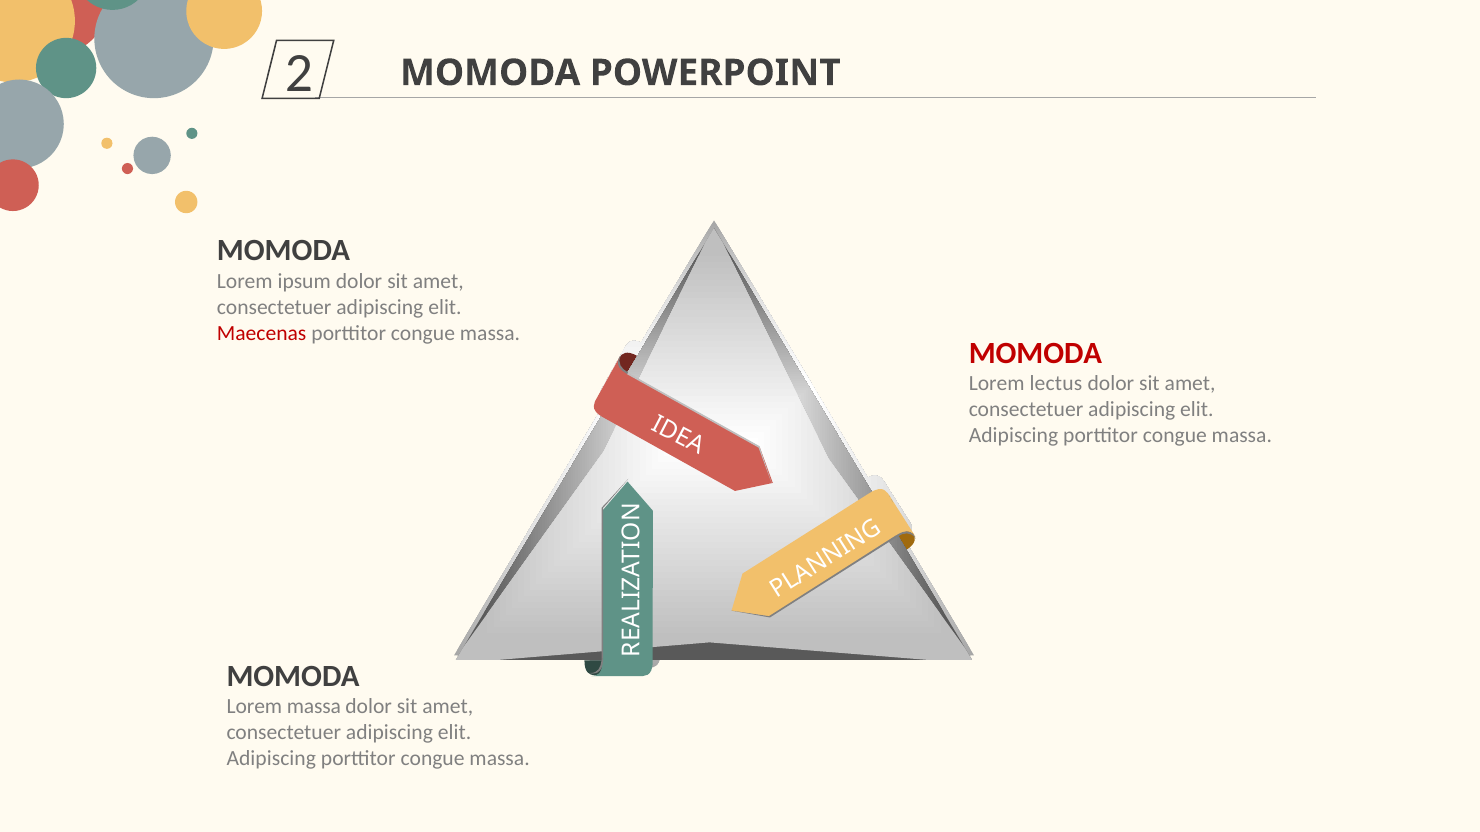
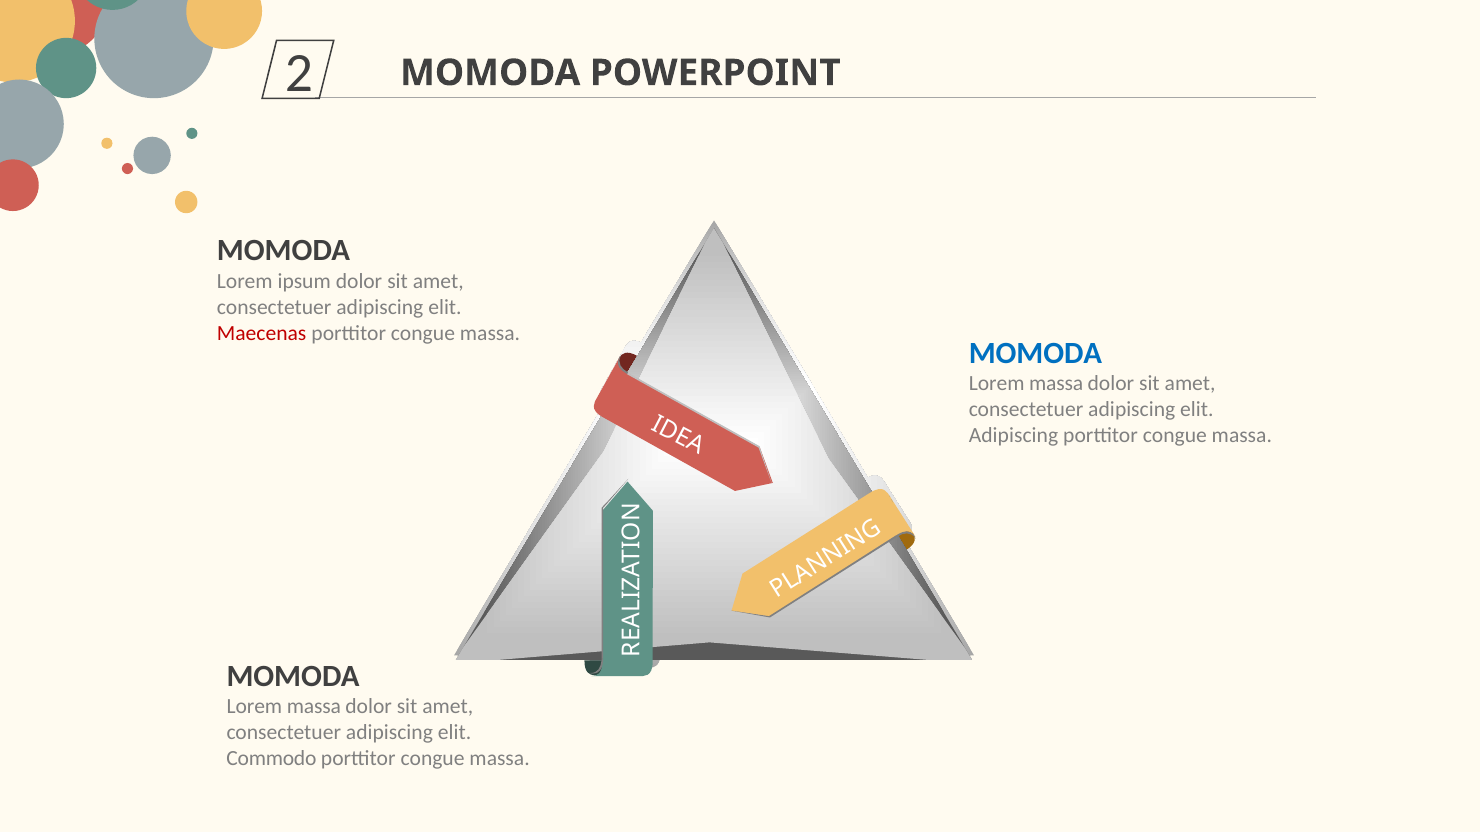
MOMODA colour: red -> blue (1035, 353)
lectus: lectus -> massa (1056, 384)
Adipiscing: Adipiscing -> Commodo (271, 759)
